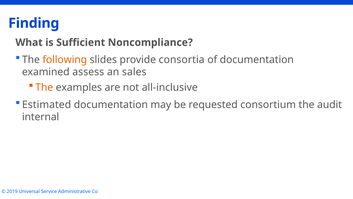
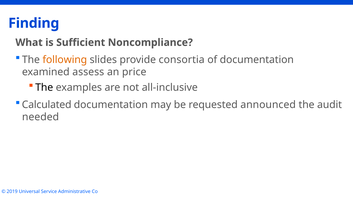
sales: sales -> price (134, 72)
The colour: orange -> black (44, 87)
Estimated: Estimated -> Calculated (47, 104)
consortium: consortium -> announced (268, 104)
internal: internal -> needed (41, 117)
